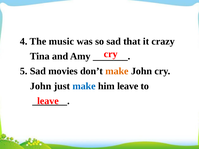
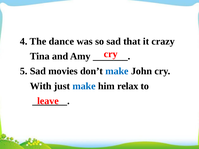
music: music -> dance (61, 41)
make colour: orange -> blue (117, 71)
John: John -> With (41, 86)
him leave: leave -> relax (128, 86)
